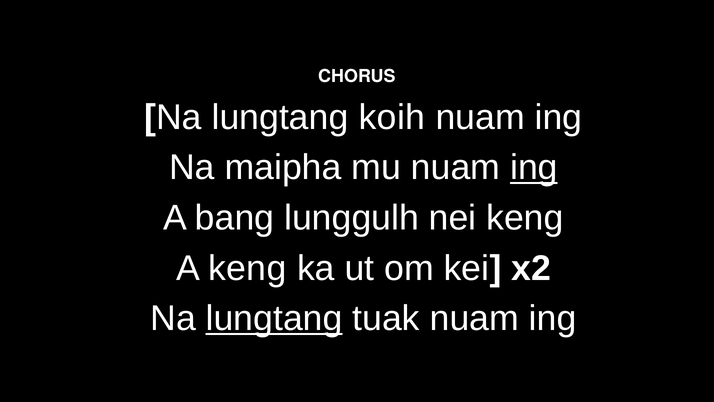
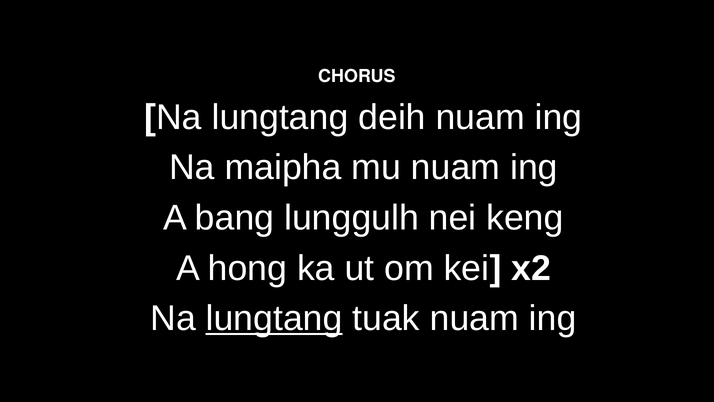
koih: koih -> deih (392, 117)
ing underline: present -> none (534, 167)
A keng: keng -> hong (248, 268)
